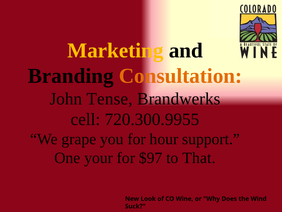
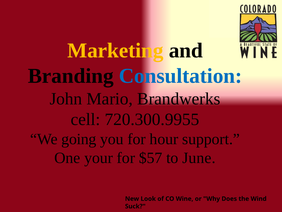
Consultation colour: orange -> blue (181, 76)
Tense: Tense -> Mario (110, 98)
grape: grape -> going (79, 139)
$97: $97 -> $57 (151, 158)
That: That -> June (199, 158)
